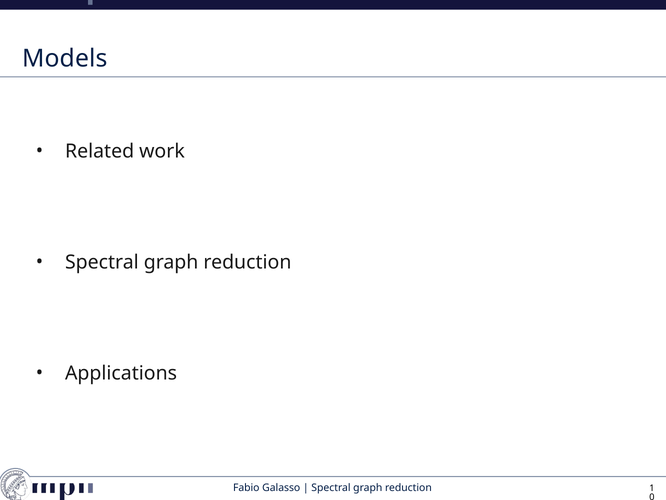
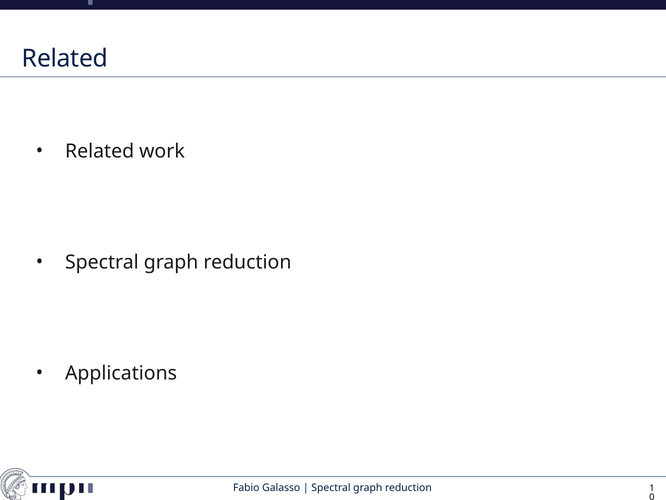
Models: Models -> Related (65, 58)
